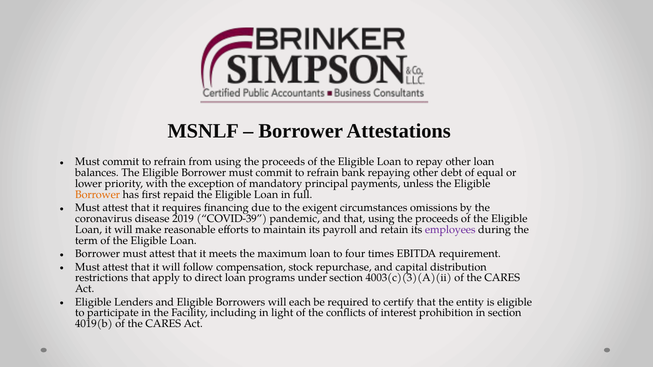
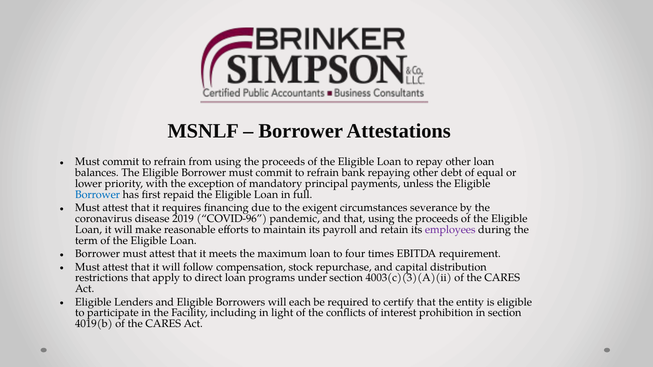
Borrower colour: orange -> blue (98, 195)
omissions: omissions -> severance (434, 208)
COVID-39: COVID-39 -> COVID-96 (232, 219)
